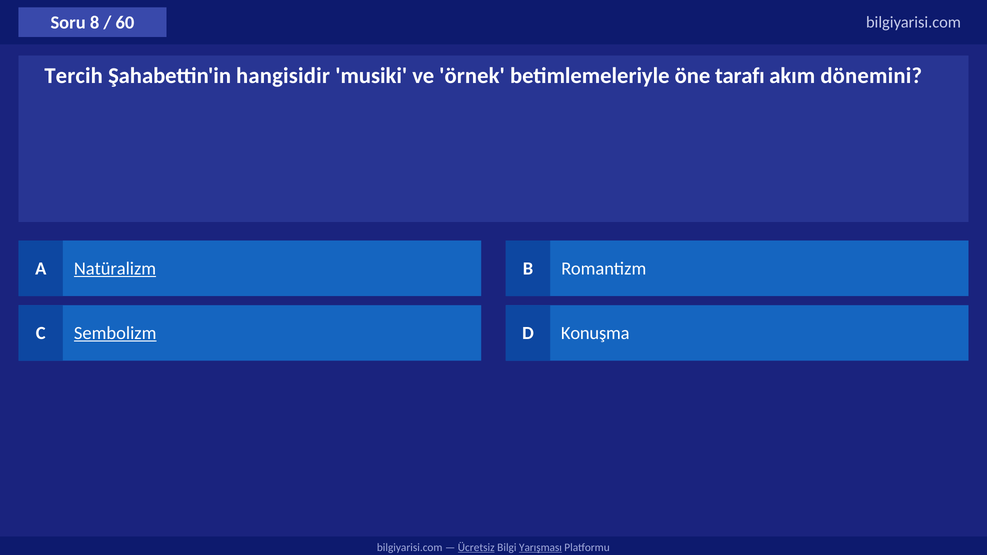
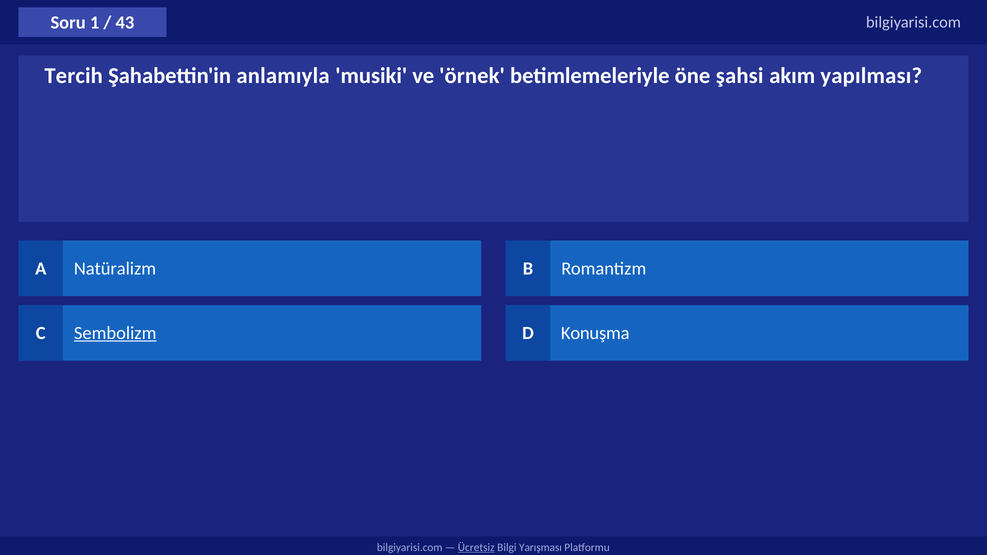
8: 8 -> 1 (95, 23)
60: 60 -> 43 (125, 23)
hangisidir: hangisidir -> anlamıyla (283, 76)
tarafı: tarafı -> şahsi (740, 76)
dönemini: dönemini -> yapılması (871, 76)
Natüralizm underline: present -> none (115, 269)
Yarışması underline: present -> none (540, 547)
